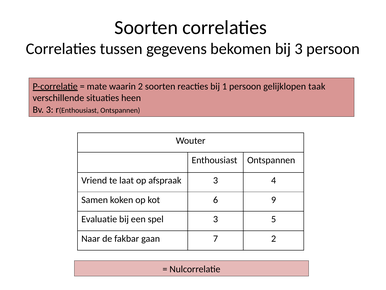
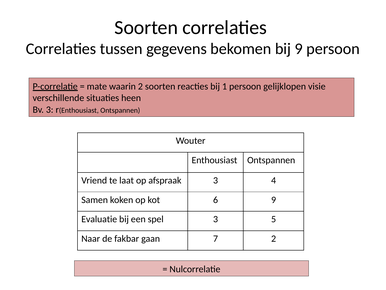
bij 3: 3 -> 9 (299, 49)
taak: taak -> visie (317, 86)
